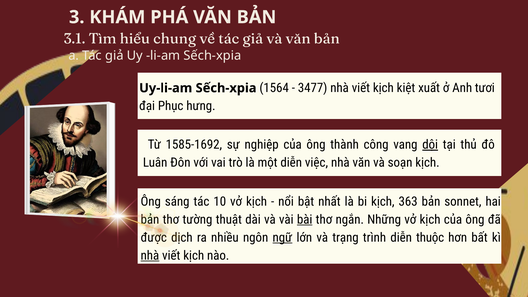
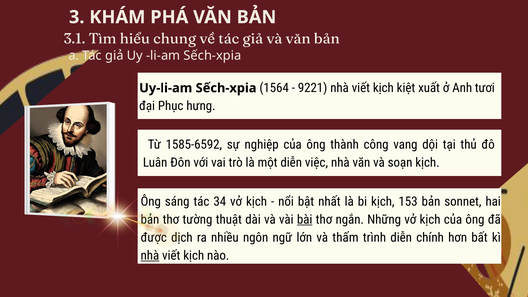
3477: 3477 -> 9221 (313, 88)
1585-1692: 1585-1692 -> 1585-6592 (194, 145)
dội underline: present -> none (430, 145)
10: 10 -> 34 (220, 202)
363: 363 -> 153 (408, 202)
ngữ underline: present -> none (282, 238)
trạng: trạng -> thấm (345, 238)
thuộc: thuộc -> chính (430, 238)
